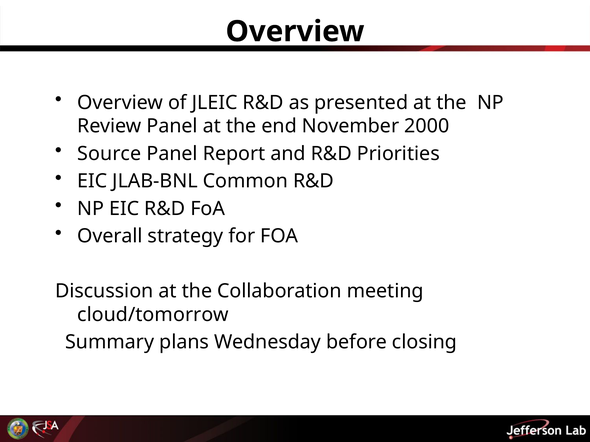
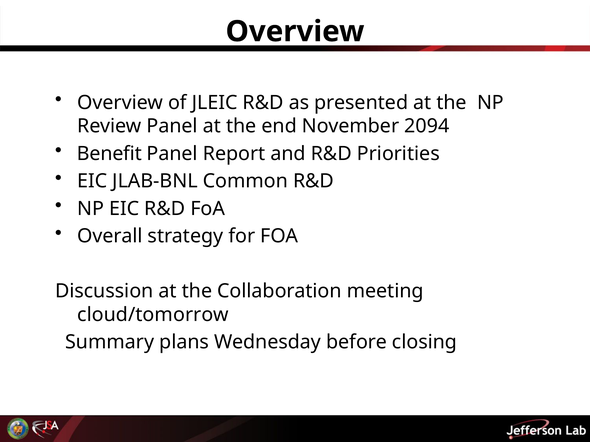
2000: 2000 -> 2094 (427, 126)
Source: Source -> Benefit (109, 154)
